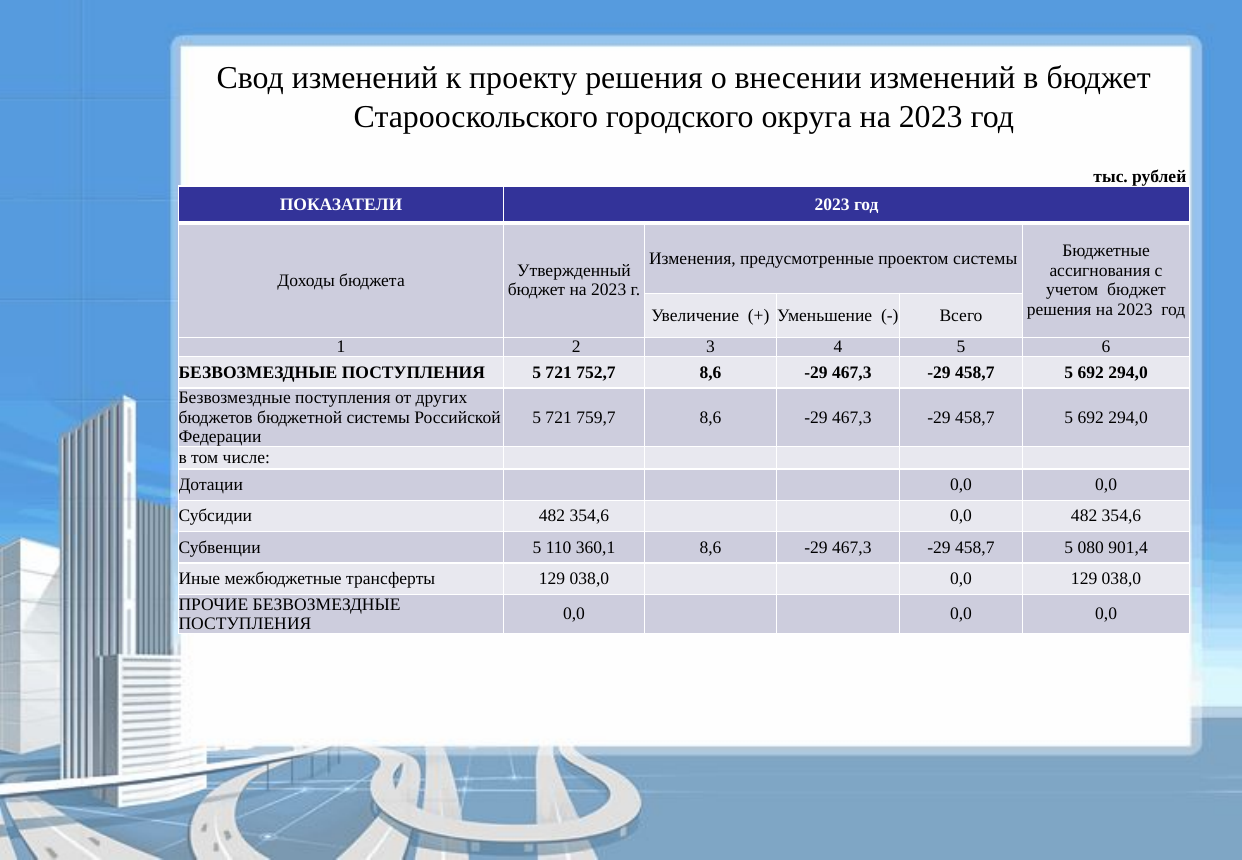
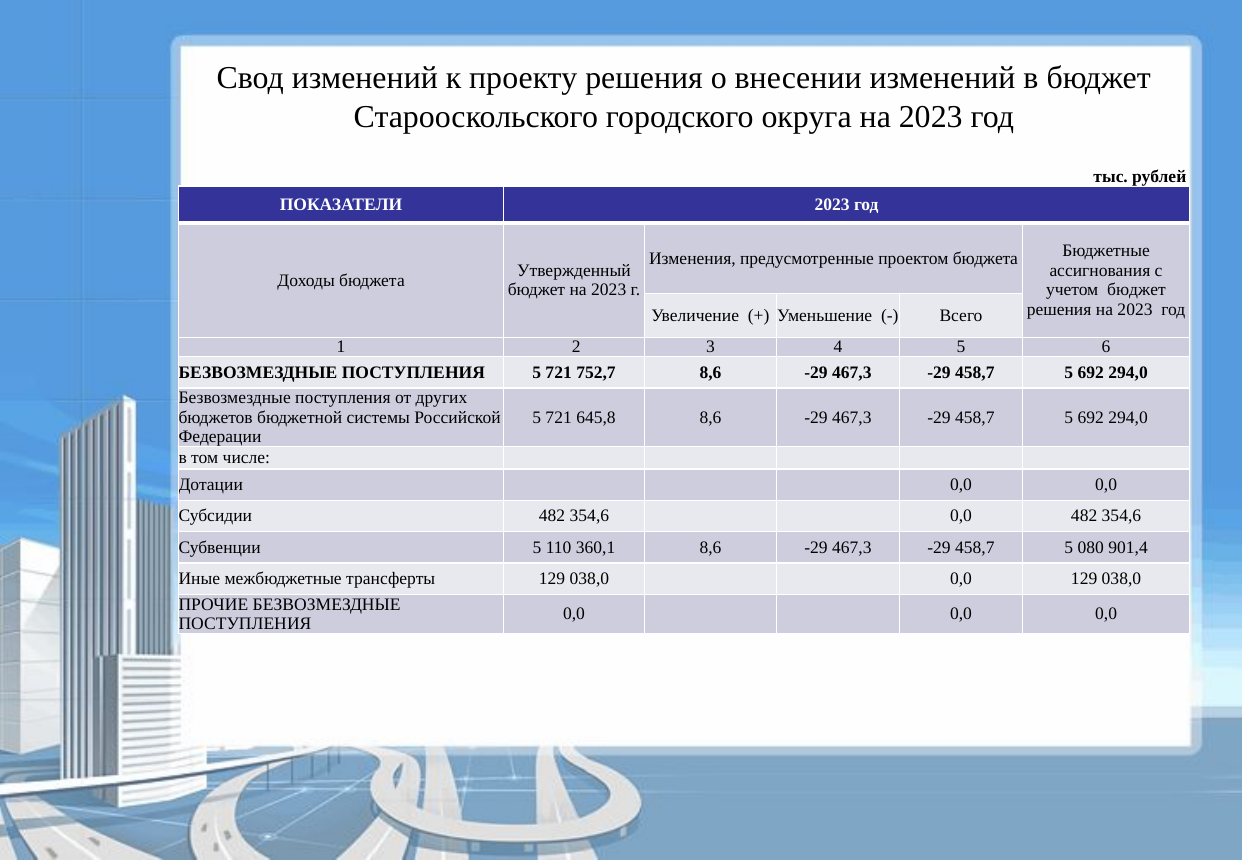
проектом системы: системы -> бюджета (985, 258)
759,7: 759,7 -> 645,8 (596, 417)
